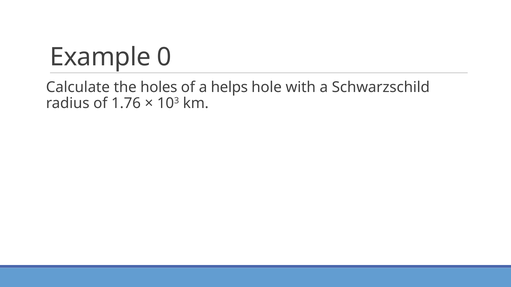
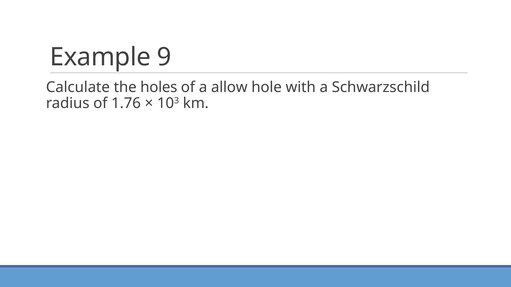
0: 0 -> 9 (164, 57)
helps: helps -> allow (229, 87)
